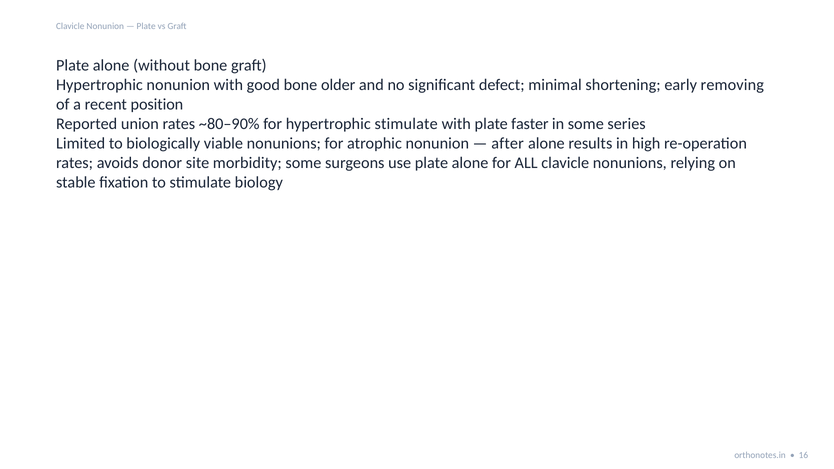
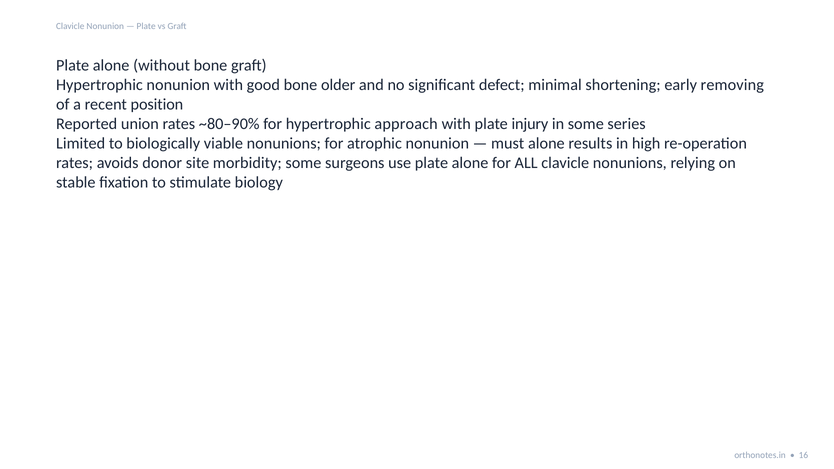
hypertrophic stimulate: stimulate -> approach (406, 124)
faster: faster -> injury (530, 124)
after: after -> must (508, 143)
